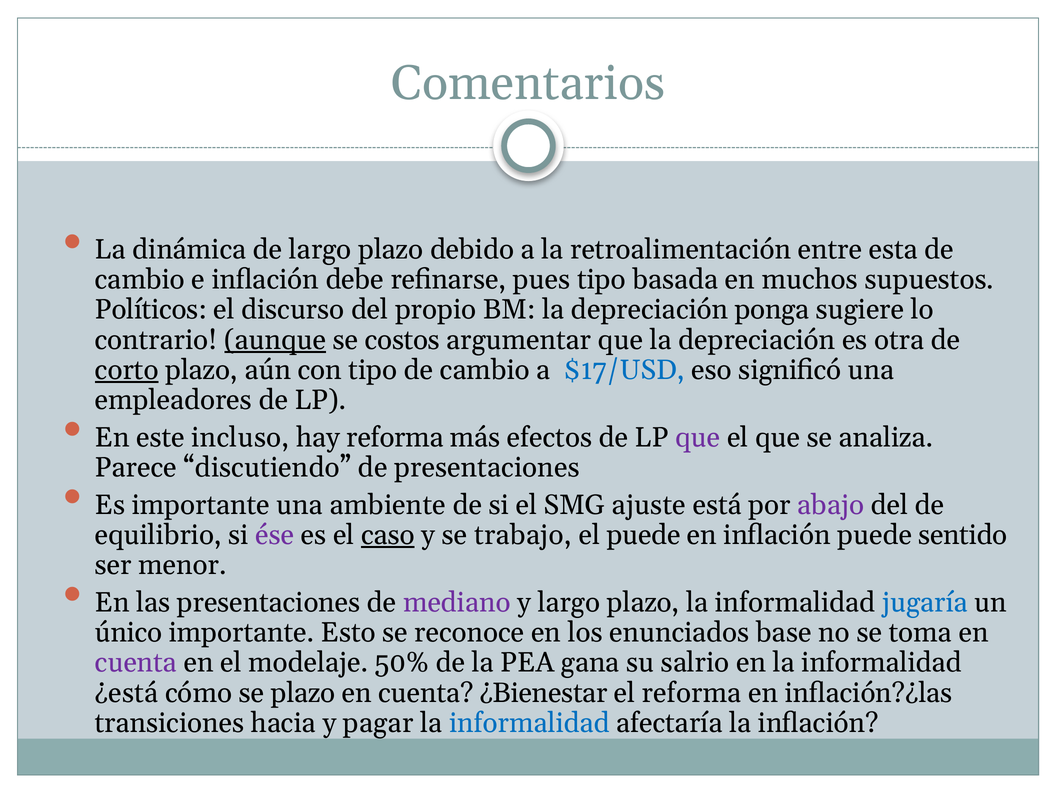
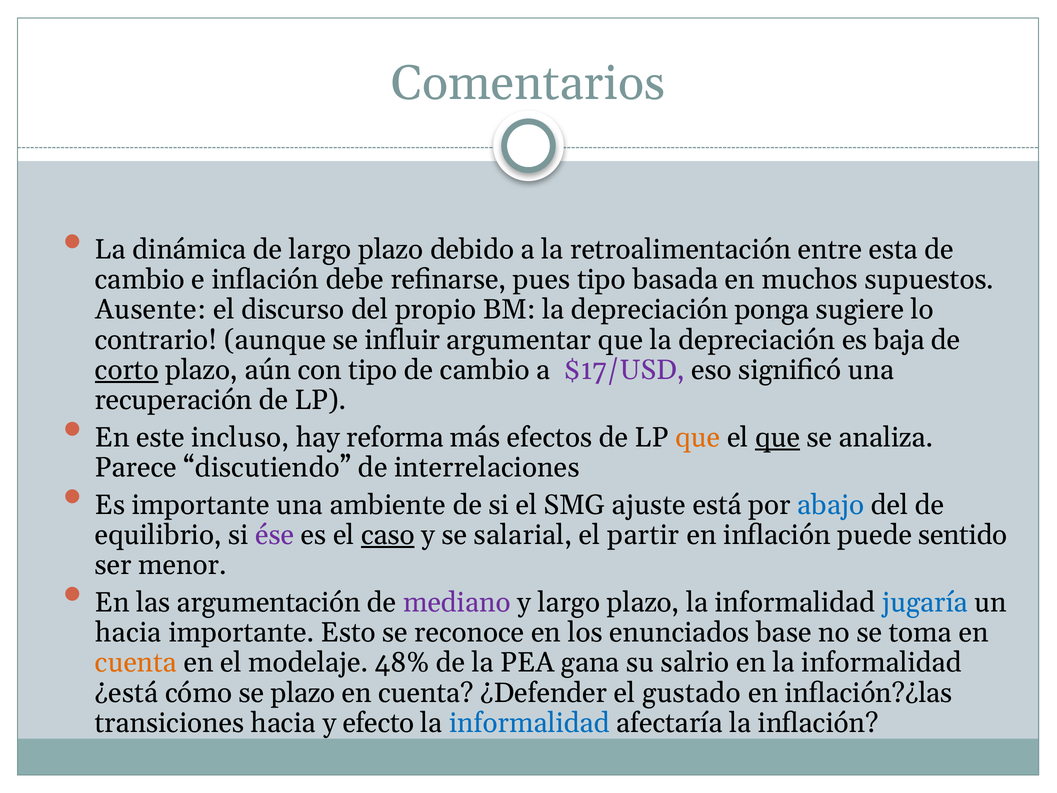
Políticos: Políticos -> Ausente (151, 310)
aunque underline: present -> none (275, 340)
costos: costos -> influir (403, 340)
otra: otra -> baja (899, 340)
$17/USD colour: blue -> purple (624, 370)
empleadores: empleadores -> recuperación (174, 400)
que colour: purple -> orange (698, 437)
que underline: none -> present (778, 437)
de presentaciones: presentaciones -> interrelaciones (487, 467)
abajo colour: purple -> blue (831, 505)
trabajo: trabajo -> salarial (523, 535)
el puede: puede -> partir (643, 535)
las presentaciones: presentaciones -> argumentación (269, 602)
único: único -> hacia (128, 632)
cuenta colour: purple -> orange (136, 662)
50%: 50% -> 48% (402, 662)
¿Bienestar: ¿Bienestar -> ¿Defender (544, 693)
el reforma: reforma -> gustado (691, 693)
pagar: pagar -> efecto (378, 723)
